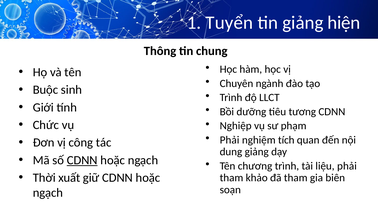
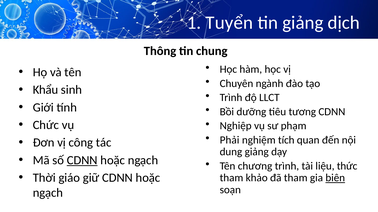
hiện: hiện -> dịch (344, 23)
Buộc: Buộc -> Khẩu (46, 90)
liệu phải: phải -> thức (347, 166)
xuất: xuất -> giáo (69, 178)
biên underline: none -> present (335, 178)
